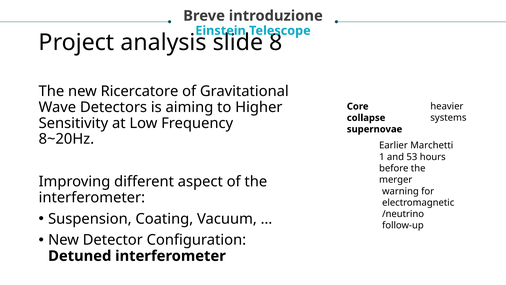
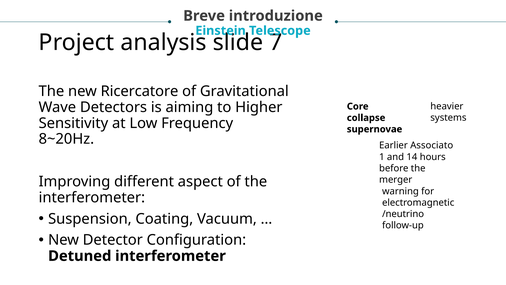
8: 8 -> 7 (276, 43)
Marchetti: Marchetti -> Associato (432, 145)
53: 53 -> 14 (412, 157)
